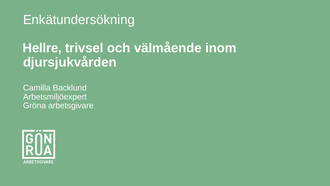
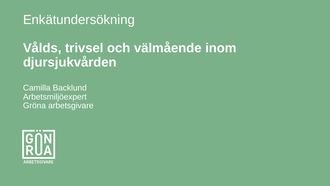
Hellre: Hellre -> Vålds (42, 48)
